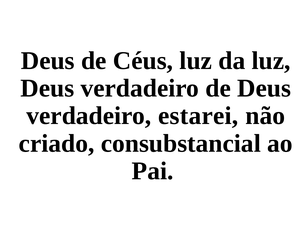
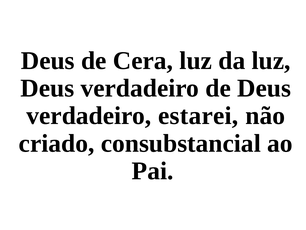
Céus: Céus -> Cera (143, 60)
